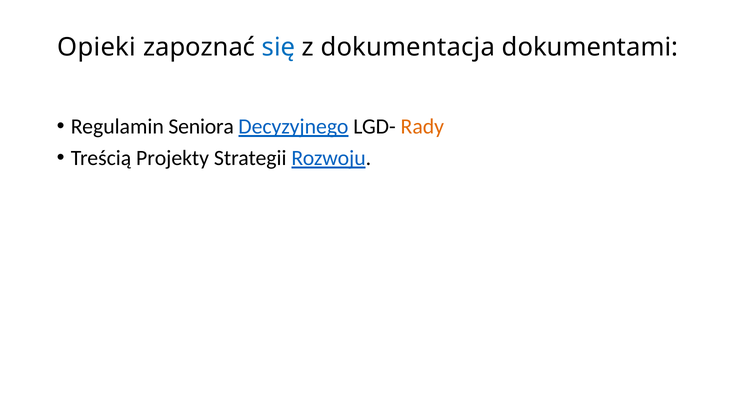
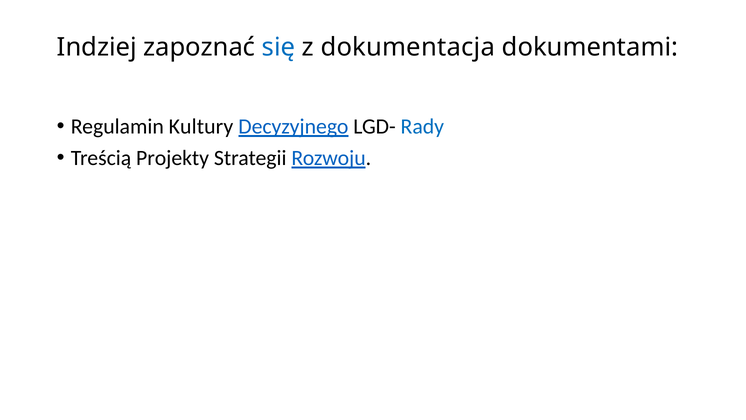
Opieki: Opieki -> Indziej (97, 47)
Seniora: Seniora -> Kultury (201, 126)
Rady colour: orange -> blue (422, 126)
